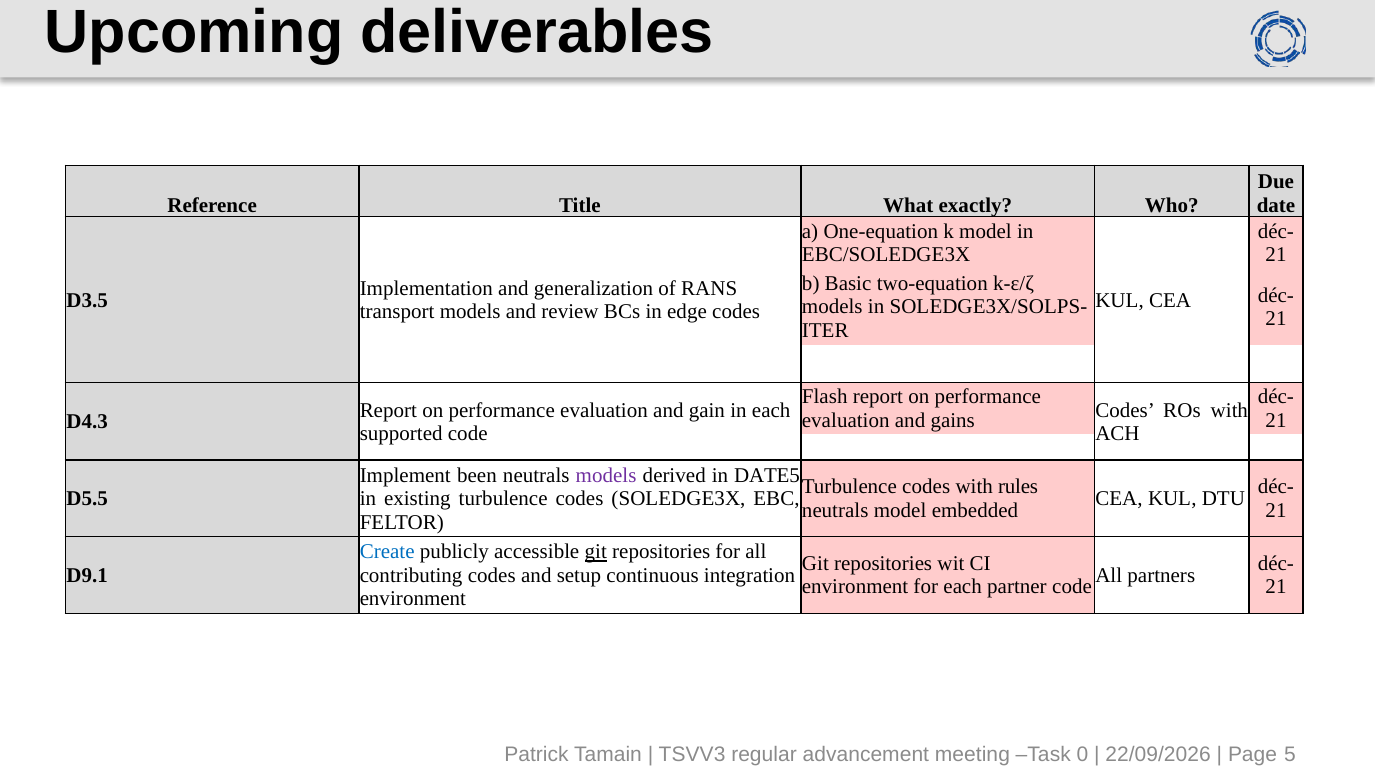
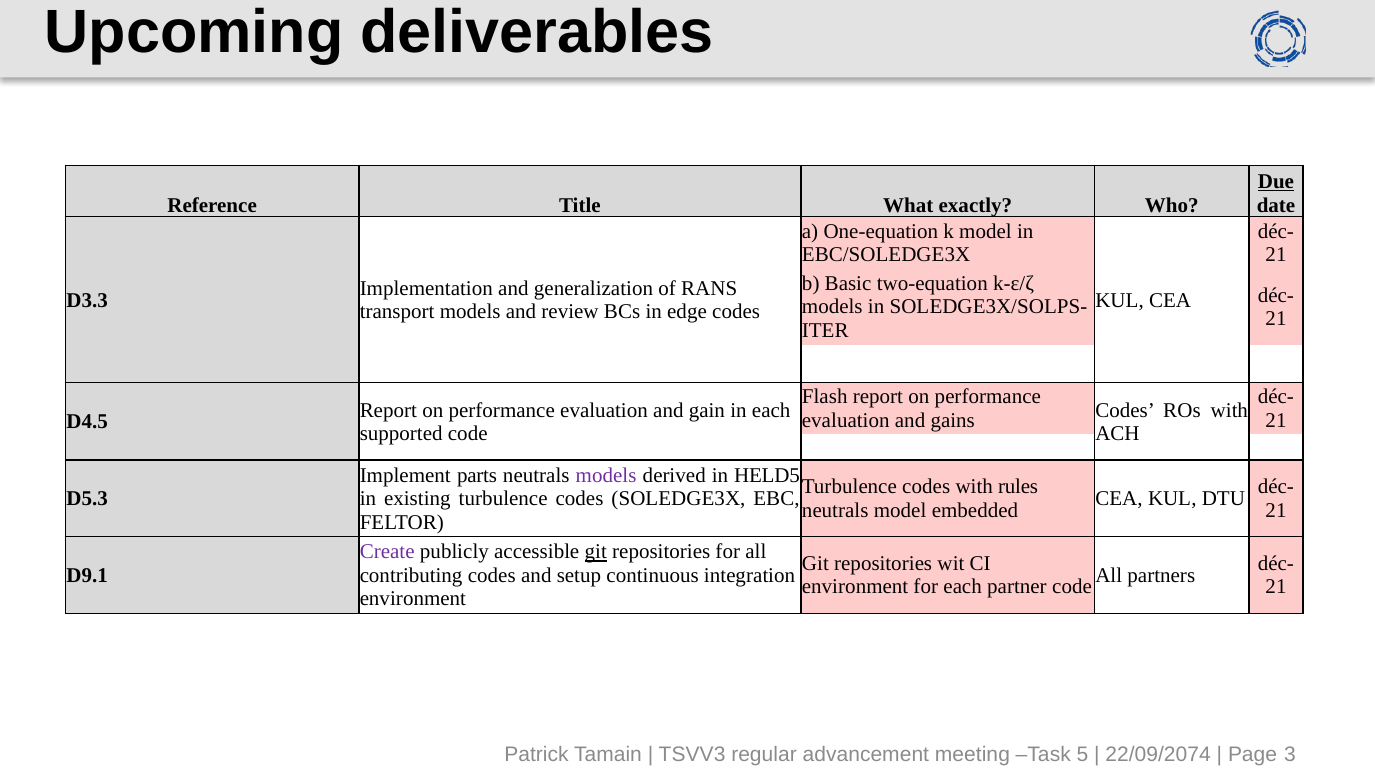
Due underline: none -> present (1276, 182)
D3.5: D3.5 -> D3.3 (87, 300)
D4.3: D4.3 -> D4.5 (87, 422)
been: been -> parts (477, 476)
DATE5: DATE5 -> HELD5 (767, 476)
D5.5: D5.5 -> D5.3 (87, 499)
Create colour: blue -> purple (387, 552)
0: 0 -> 5 (1082, 755)
22/09/2026: 22/09/2026 -> 22/09/2074 (1158, 755)
5: 5 -> 3 (1290, 755)
